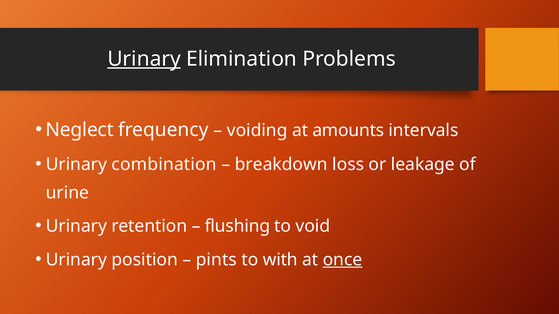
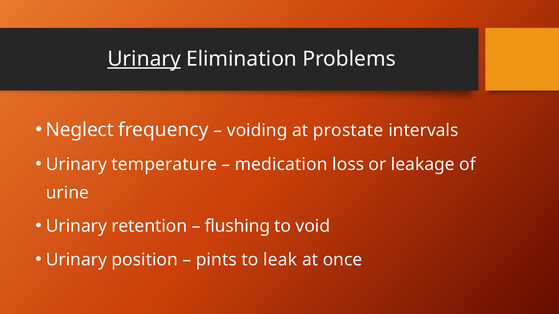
amounts: amounts -> prostate (348, 131)
combination: combination -> temperature (164, 165)
breakdown: breakdown -> medication (281, 165)
with: with -> leak (280, 260)
once underline: present -> none (343, 260)
